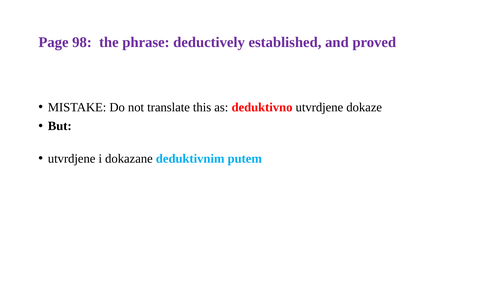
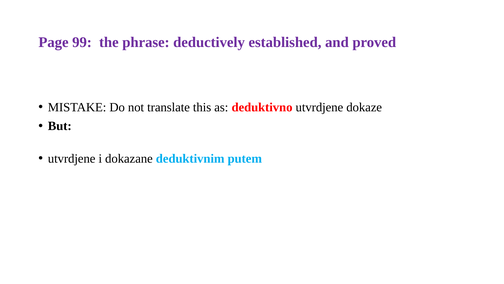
98: 98 -> 99 (82, 42)
